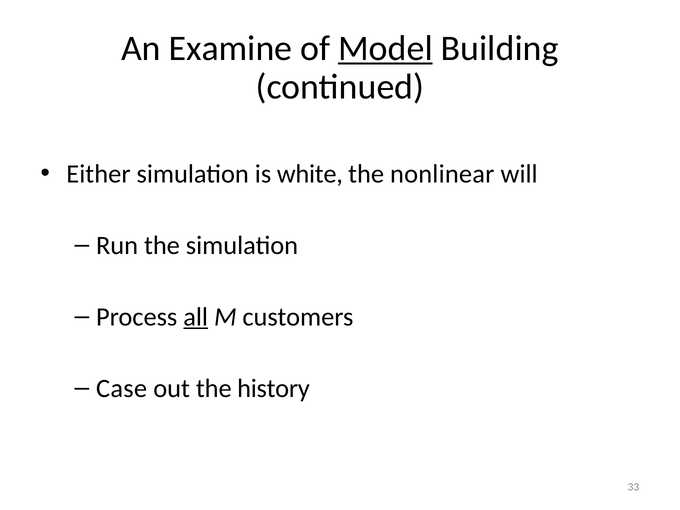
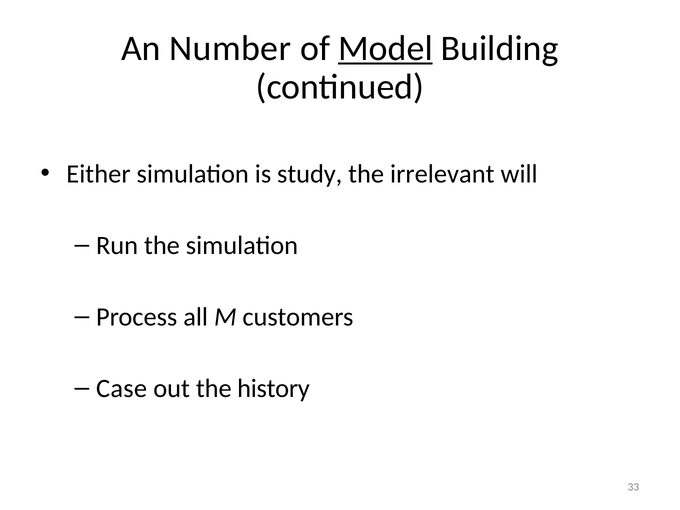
Examine: Examine -> Number (230, 48)
white: white -> study (310, 174)
nonlinear: nonlinear -> irrelevant (442, 174)
all underline: present -> none (196, 317)
